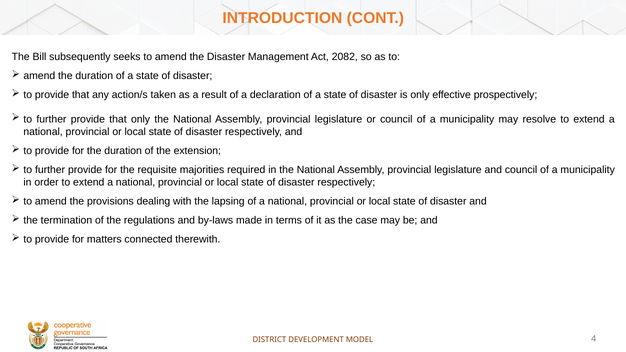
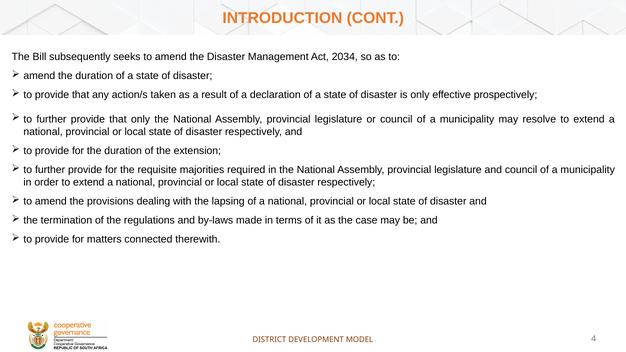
2082: 2082 -> 2034 (345, 57)
